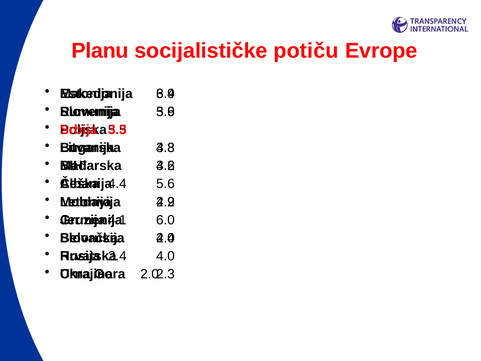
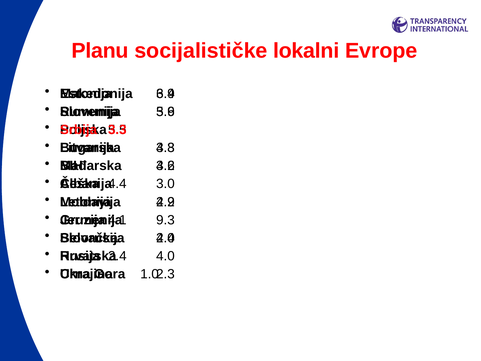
potiču: potiču -> lokalni (306, 51)
5.6: 5.6 -> 3.0 (165, 184)
6.0: 6.0 -> 9.3 (165, 220)
2.0: 2.0 -> 1.0 (150, 274)
